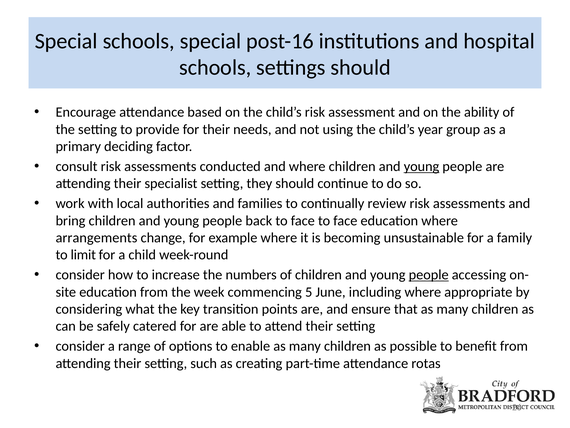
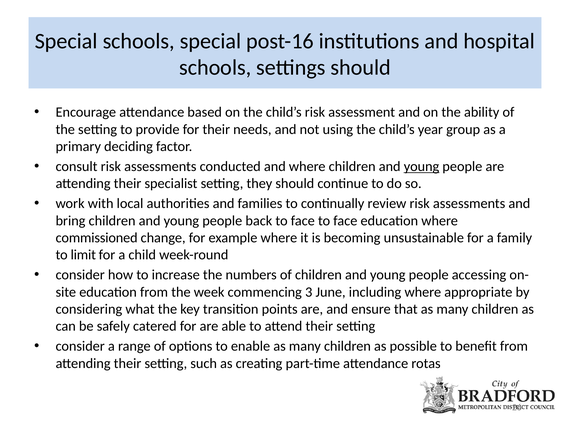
arrangements: arrangements -> commissioned (97, 238)
people underline: present -> none (429, 275)
5: 5 -> 3 (309, 292)
